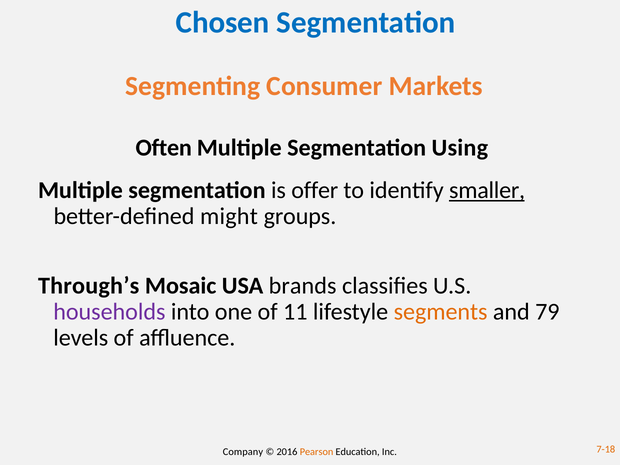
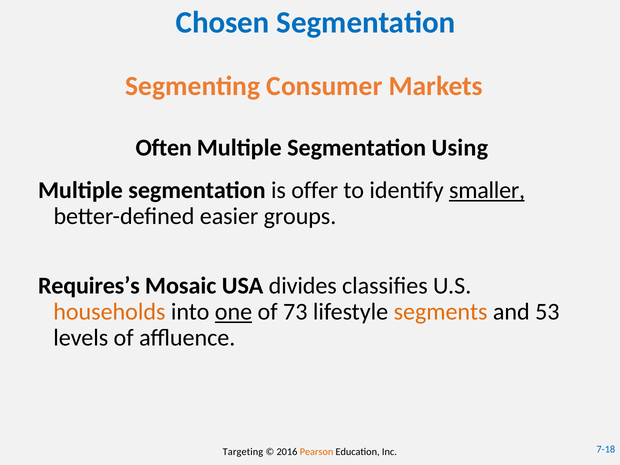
might: might -> easier (229, 217)
Through’s: Through’s -> Requires’s (89, 286)
brands: brands -> divides (303, 286)
households colour: purple -> orange (109, 312)
one underline: none -> present (233, 312)
11: 11 -> 73 (295, 312)
79: 79 -> 53 (547, 312)
Company: Company -> Targeting (243, 452)
7-18 colour: orange -> blue (606, 449)
